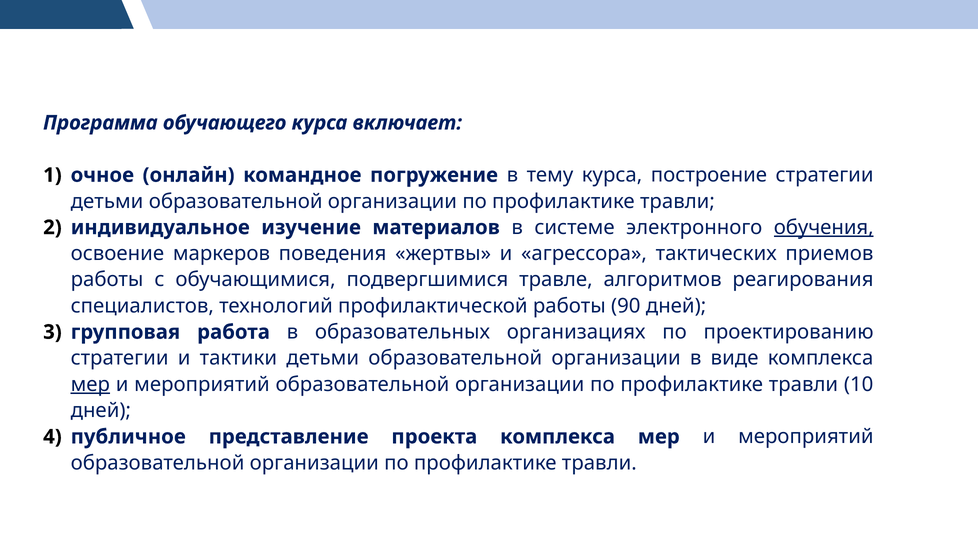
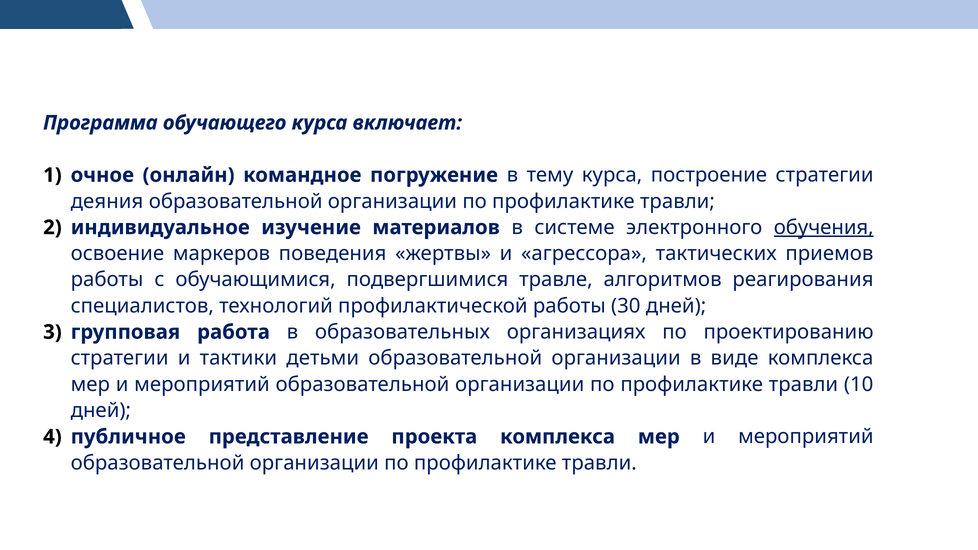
детьми: детьми -> деяния (107, 201)
90: 90 -> 30 (626, 306)
мер underline: present -> none (90, 384)
